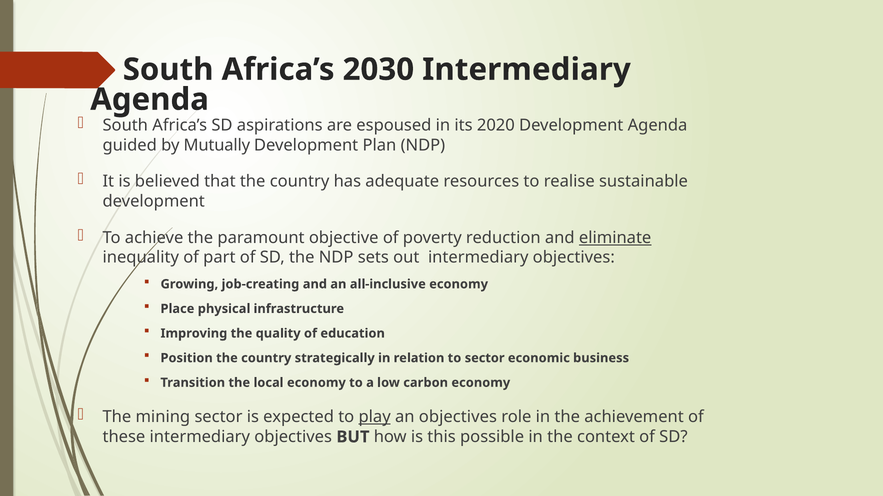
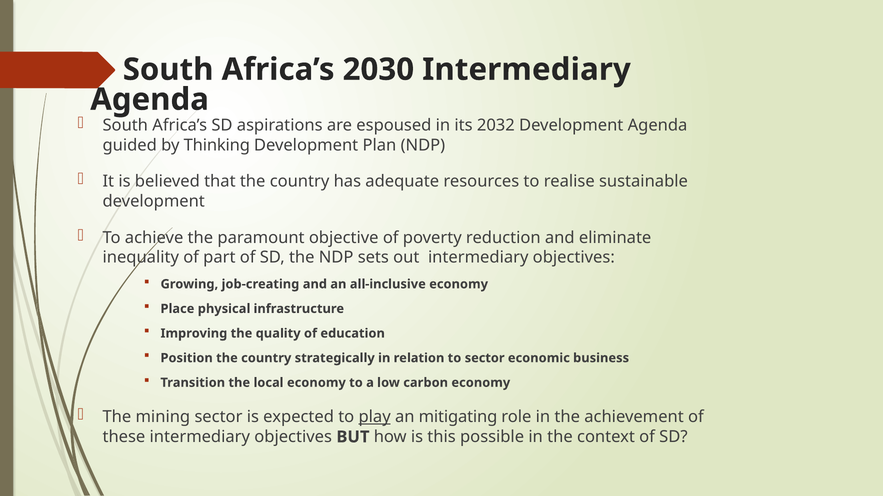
2020: 2020 -> 2032 (496, 125)
Mutually: Mutually -> Thinking (217, 145)
eliminate underline: present -> none (615, 238)
an objectives: objectives -> mitigating (458, 418)
